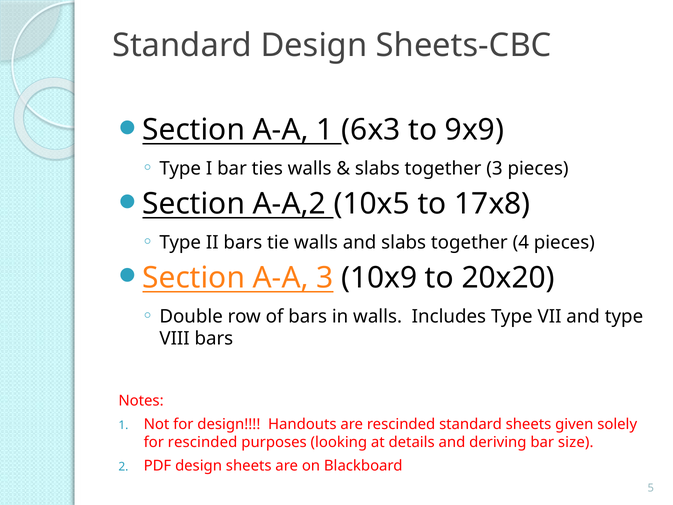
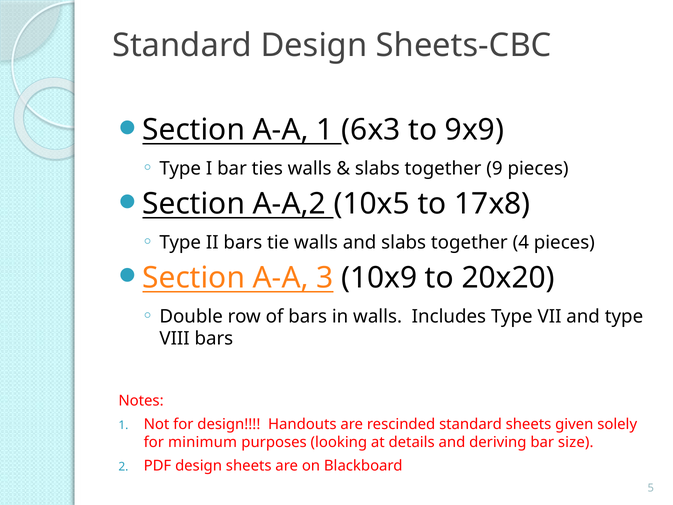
together 3: 3 -> 9 (495, 168)
for rescinded: rescinded -> minimum (203, 442)
